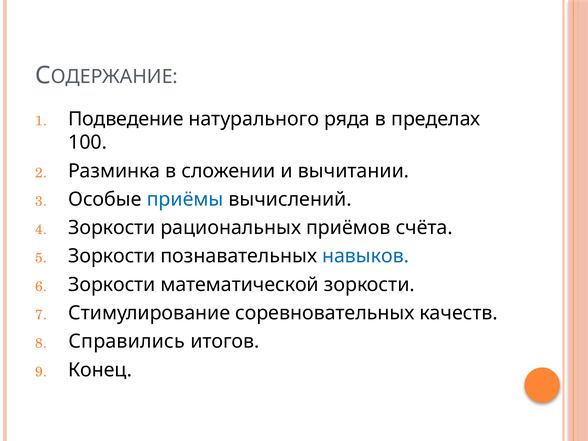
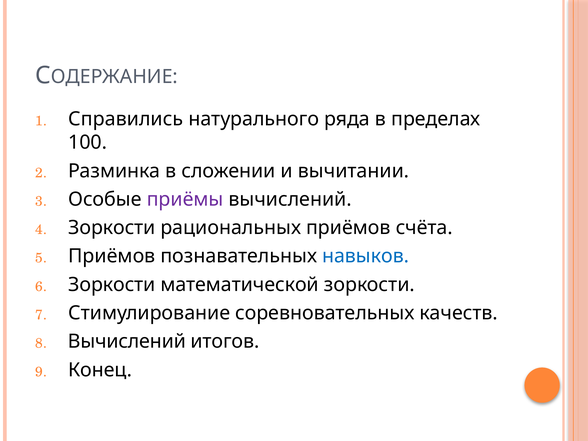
Подведение: Подведение -> Справились (126, 119)
приёмы colour: blue -> purple (185, 199)
Зоркости: Зоркости -> Приёмов (112, 256)
Справились: Справились -> Вычислений (127, 341)
